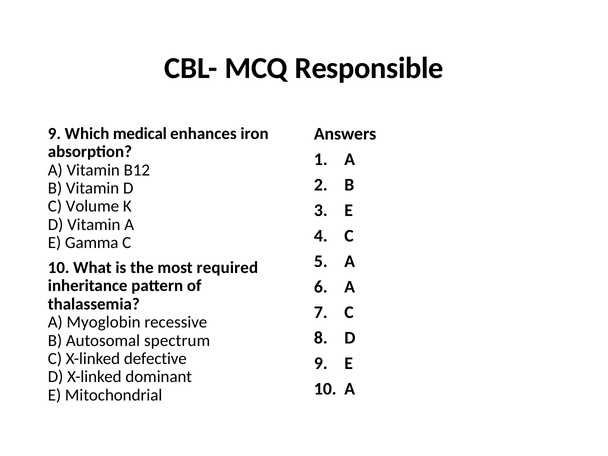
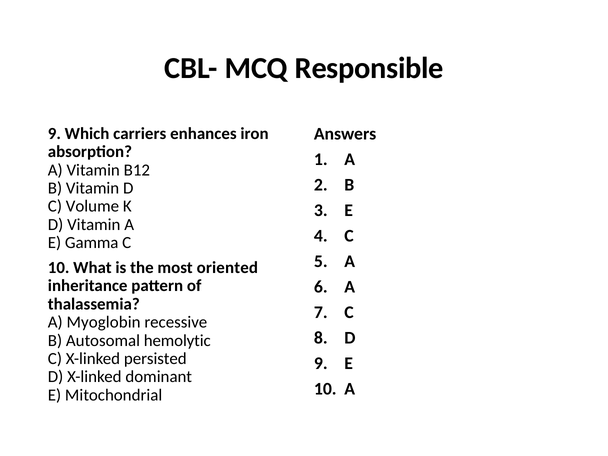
medical: medical -> carriers (140, 133)
required: required -> oriented (227, 267)
spectrum: spectrum -> hemolytic (177, 340)
defective: defective -> persisted (155, 359)
